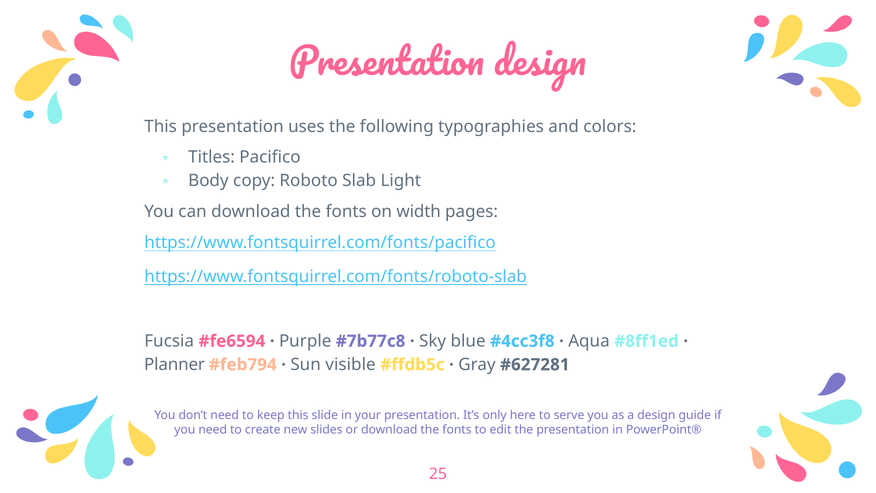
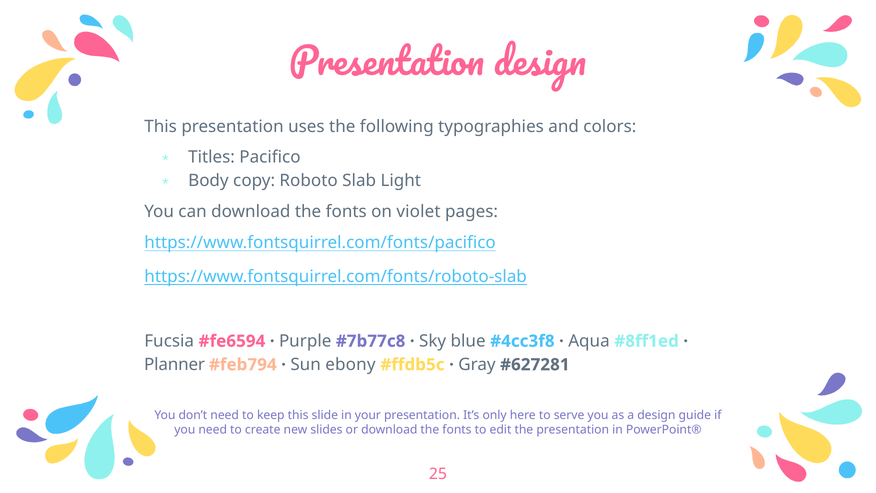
width: width -> violet (418, 211)
visible: visible -> ebony (350, 365)
